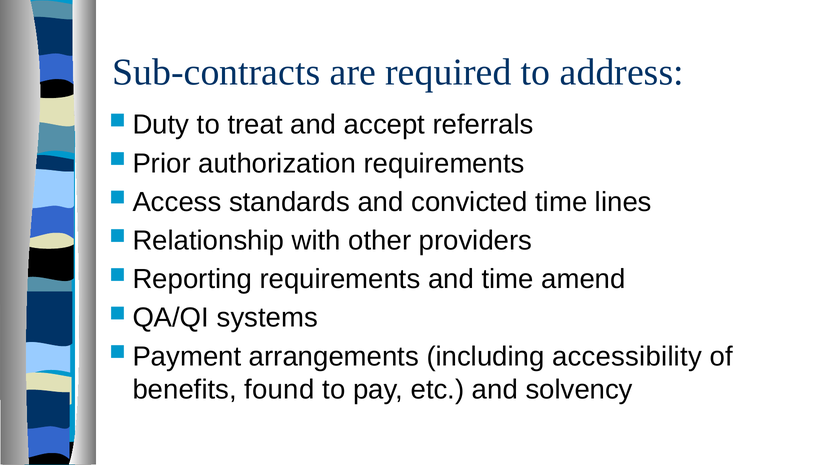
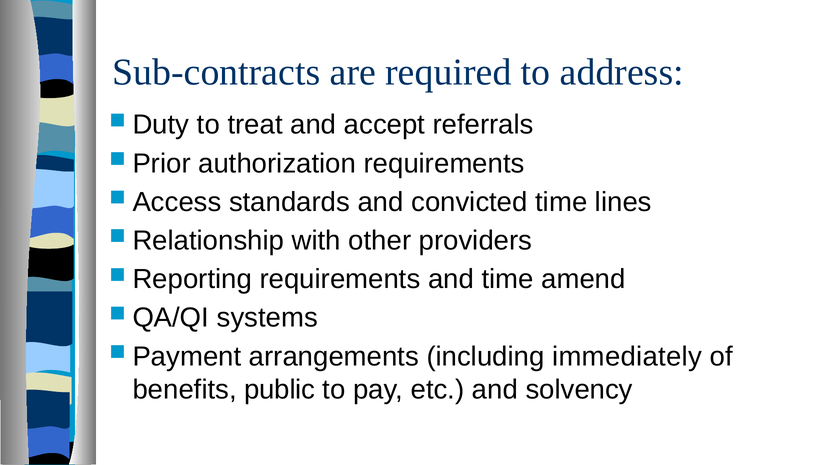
accessibility: accessibility -> immediately (627, 356)
found: found -> public (280, 389)
